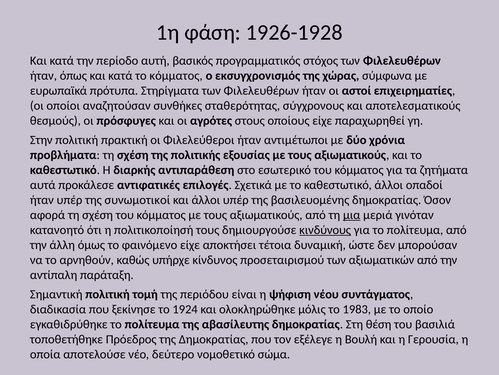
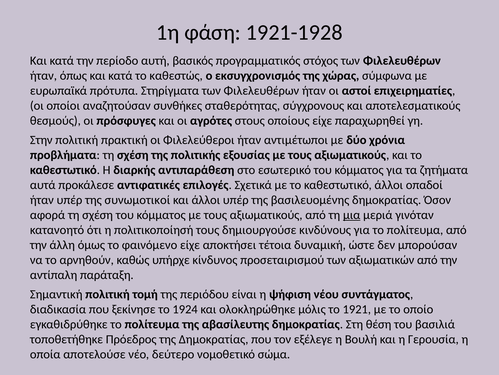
1926-1928: 1926-1928 -> 1921-1928 (294, 32)
το κόμματος: κόμματος -> καθεστώς (176, 75)
κινδύνους underline: present -> none (325, 230)
1983: 1983 -> 1921 (357, 309)
